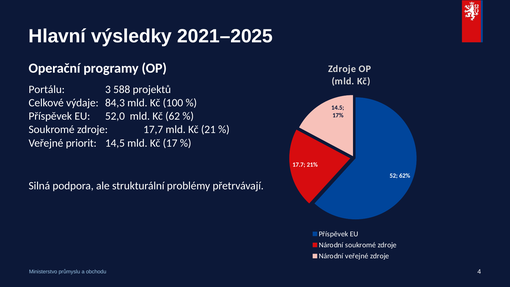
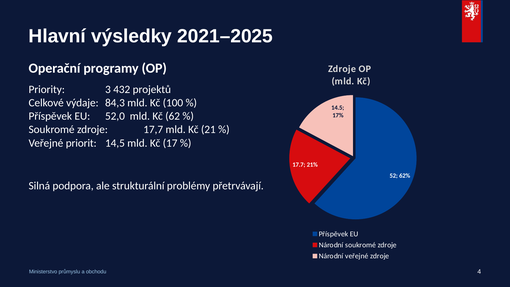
Portálu: Portálu -> Priority (47, 89)
588: 588 -> 432 (122, 89)
